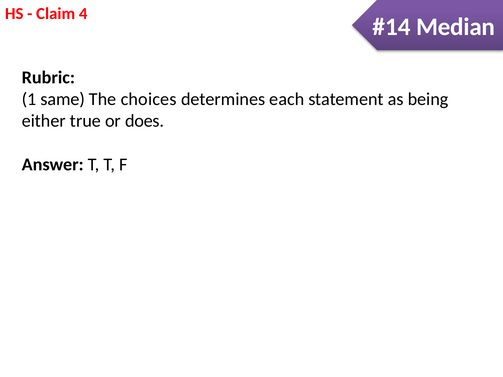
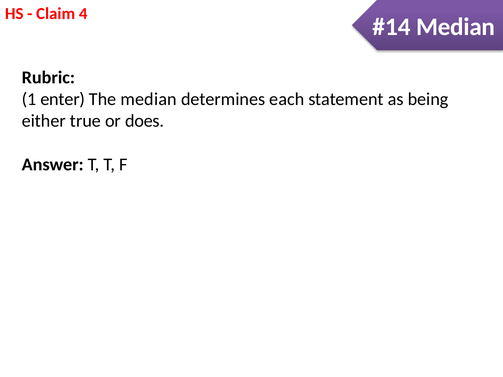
same: same -> enter (63, 99)
The choices: choices -> median (149, 99)
